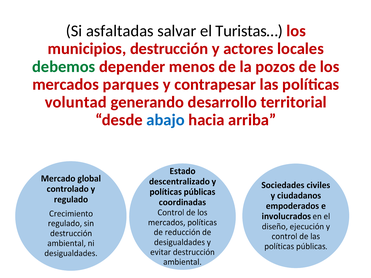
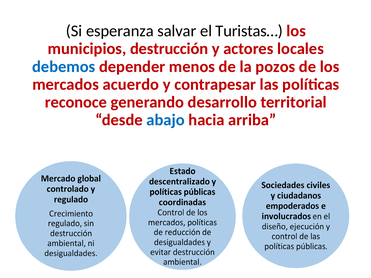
asfaltadas: asfaltadas -> esperanza (120, 31)
debemos colour: green -> blue (64, 67)
parques: parques -> acuerdo (131, 84)
voluntad: voluntad -> reconoce (76, 102)
